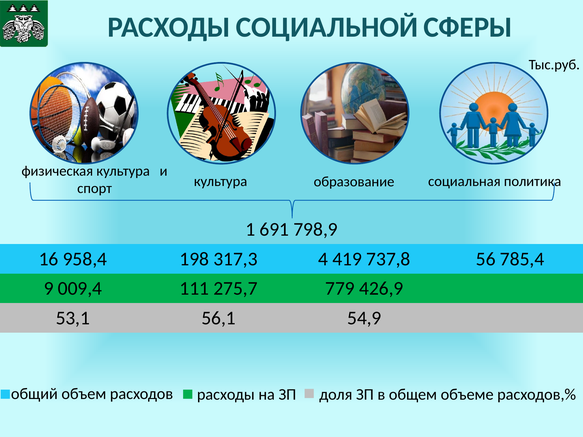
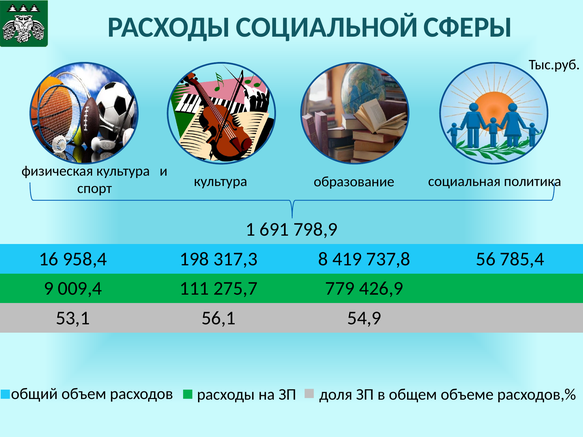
4: 4 -> 8 (323, 259)
